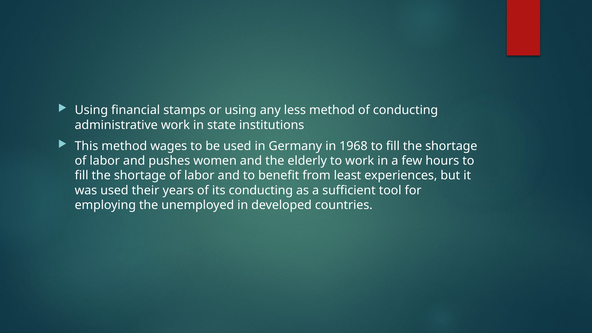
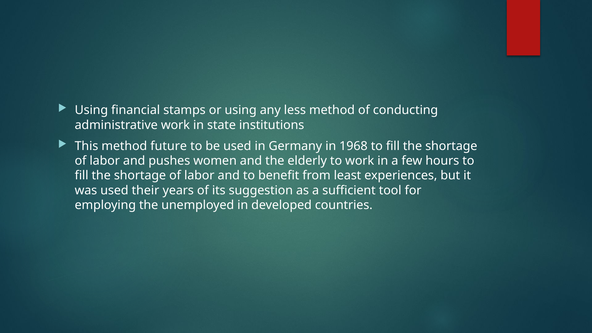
wages: wages -> future (169, 146)
its conducting: conducting -> suggestion (261, 190)
